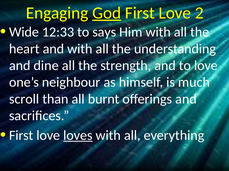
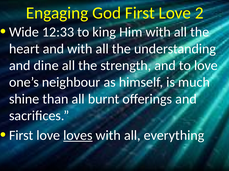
God underline: present -> none (107, 13)
says: says -> king (104, 32)
scroll: scroll -> shine (24, 99)
